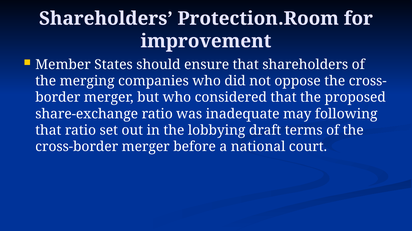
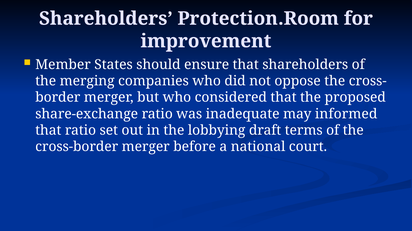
following: following -> informed (346, 114)
